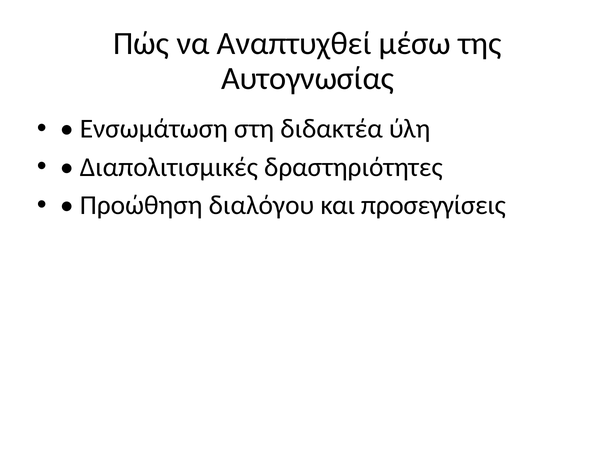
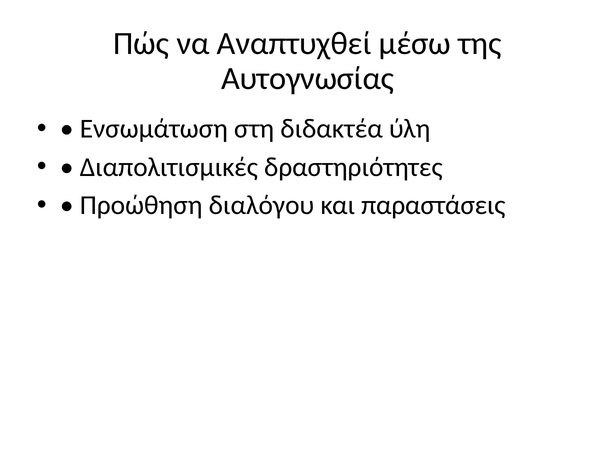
προσεγγίσεις: προσεγγίσεις -> παραστάσεις (433, 206)
